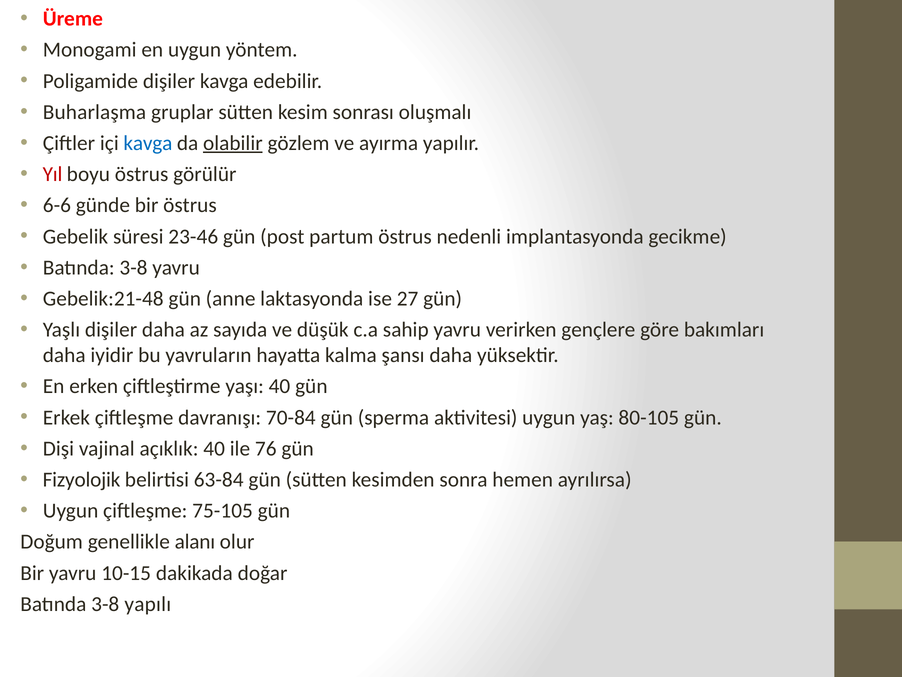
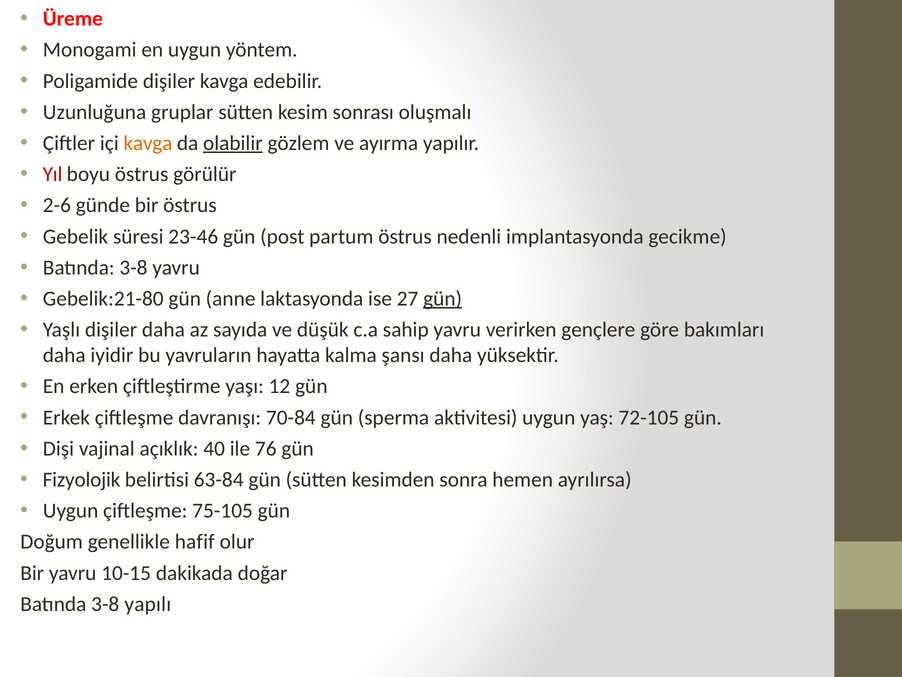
Buharlaşma: Buharlaşma -> Uzunluğuna (95, 112)
kavga colour: blue -> orange (148, 143)
6-6: 6-6 -> 2-6 (57, 205)
Gebelik:21-48: Gebelik:21-48 -> Gebelik:21-80 (103, 298)
gün underline: none -> present (443, 298)
yaşı 40: 40 -> 12 (279, 386)
80-105: 80-105 -> 72-105 (649, 417)
alanı: alanı -> hafif (195, 542)
